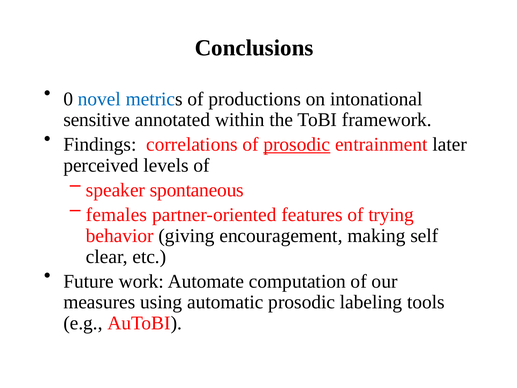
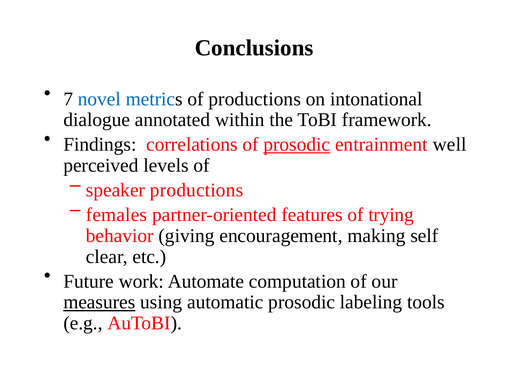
0: 0 -> 7 (68, 99)
sensitive: sensitive -> dialogue (97, 120)
later: later -> well (450, 144)
speaker spontaneous: spontaneous -> productions (197, 190)
measures underline: none -> present (99, 302)
